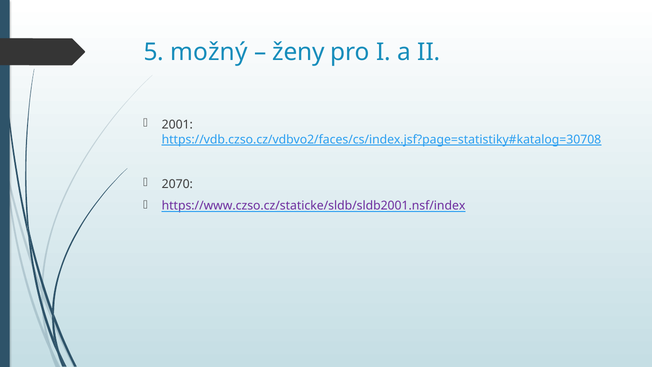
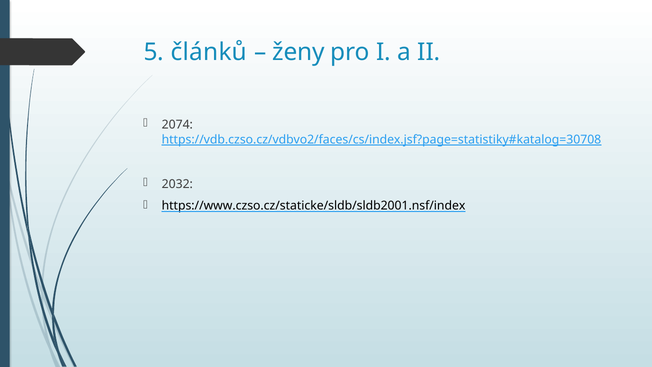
možný: možný -> článků (209, 52)
2001: 2001 -> 2074 (177, 125)
2070: 2070 -> 2032 (177, 184)
https://www.czso.cz/staticke/sldb/sldb2001.nsf/index colour: purple -> black (314, 206)
